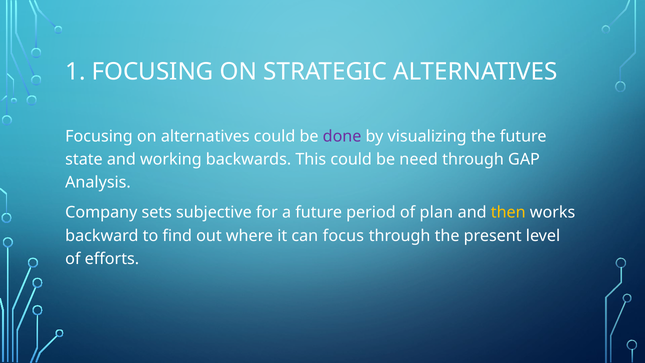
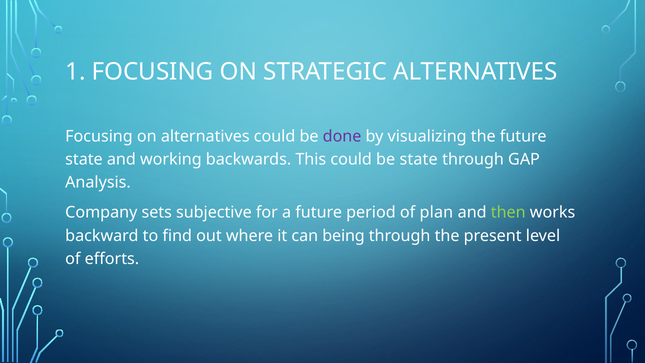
be need: need -> state (419, 159)
then colour: yellow -> light green (508, 212)
focus: focus -> being (344, 236)
